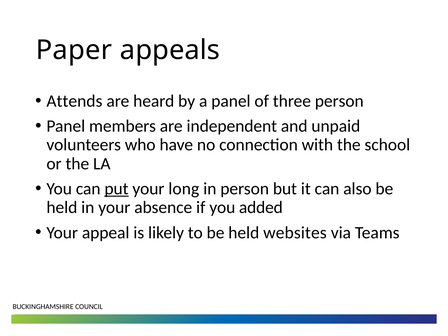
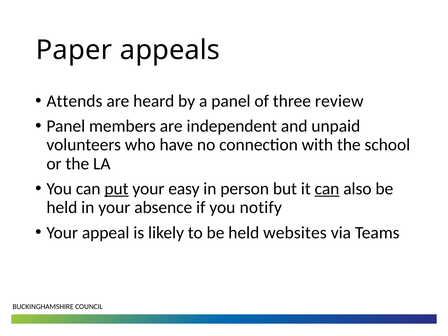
three person: person -> review (339, 101)
long: long -> easy (184, 189)
can underline: none -> present (327, 189)
added: added -> notify (261, 208)
